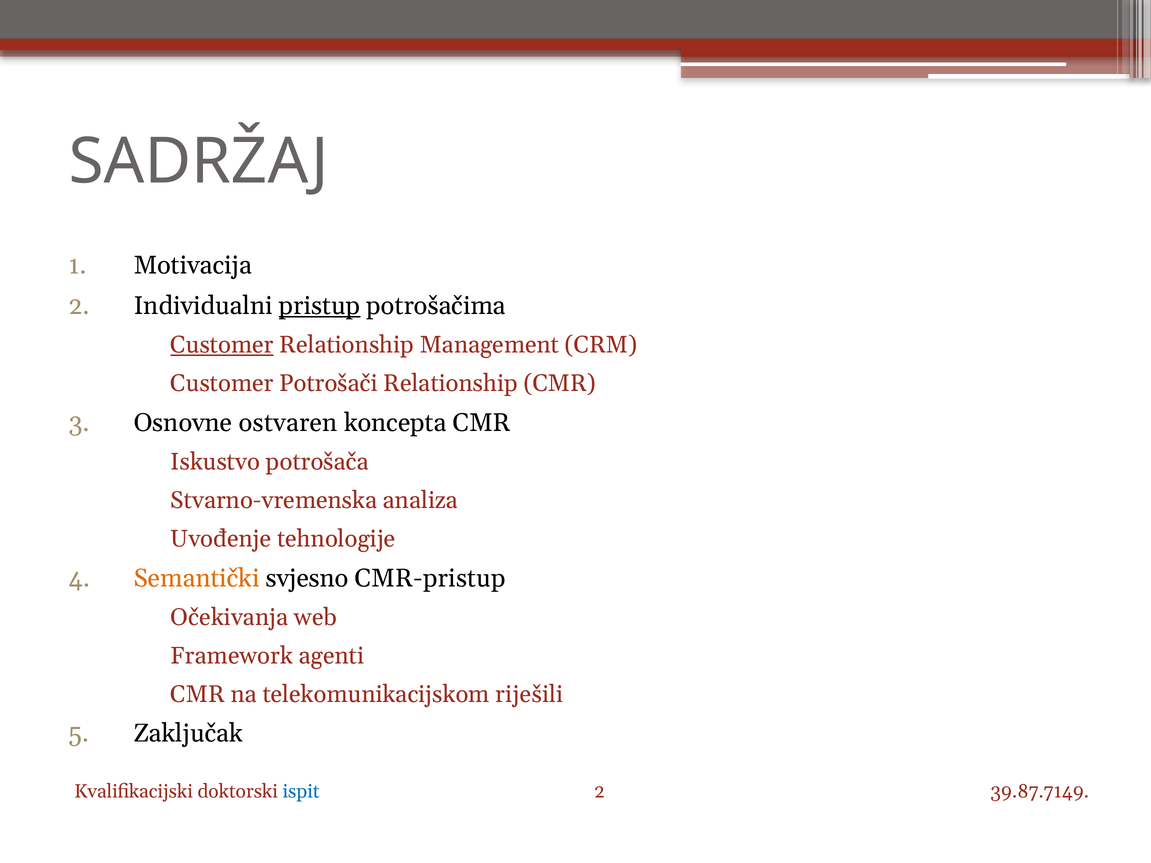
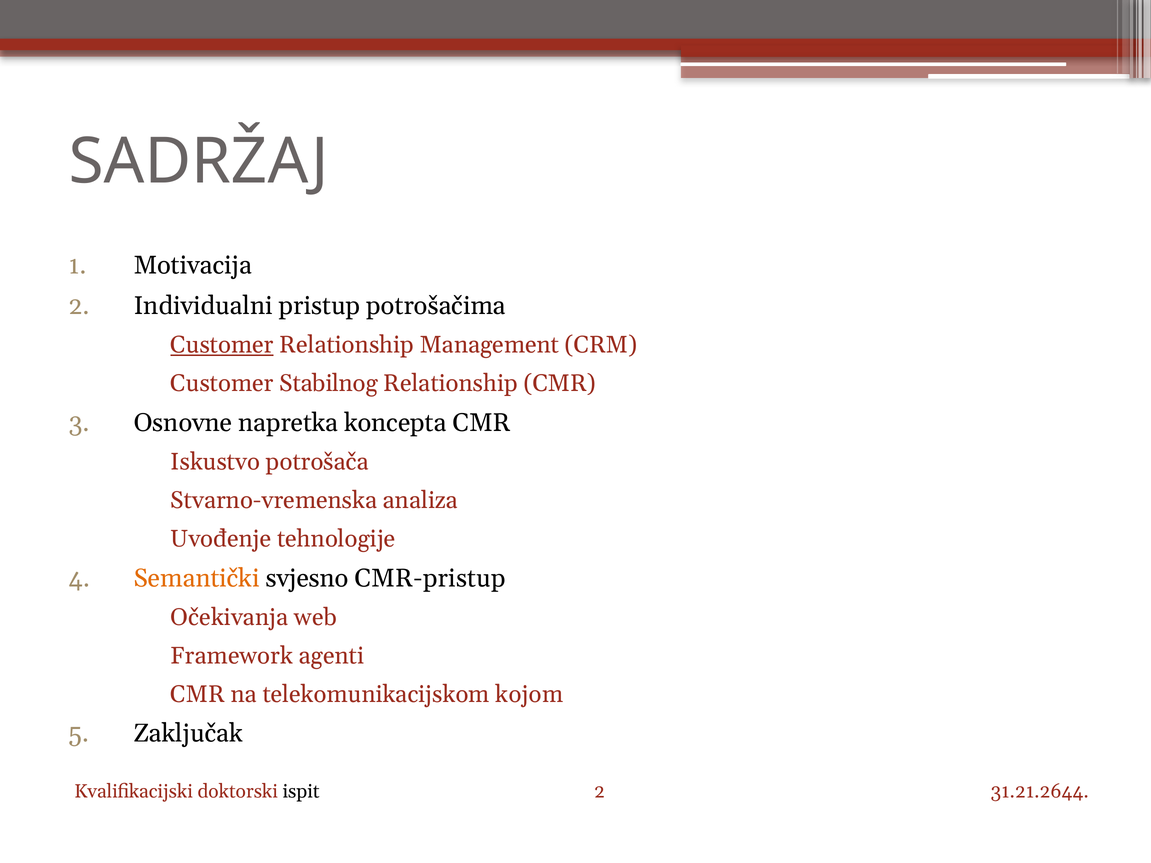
pristup underline: present -> none (320, 306)
Potrošači: Potrošači -> Stabilnog (329, 383)
ostvaren: ostvaren -> napretka (288, 423)
riješili: riješili -> kojom (529, 694)
ispit colour: blue -> black (301, 792)
39.87.7149: 39.87.7149 -> 31.21.2644 (1040, 792)
